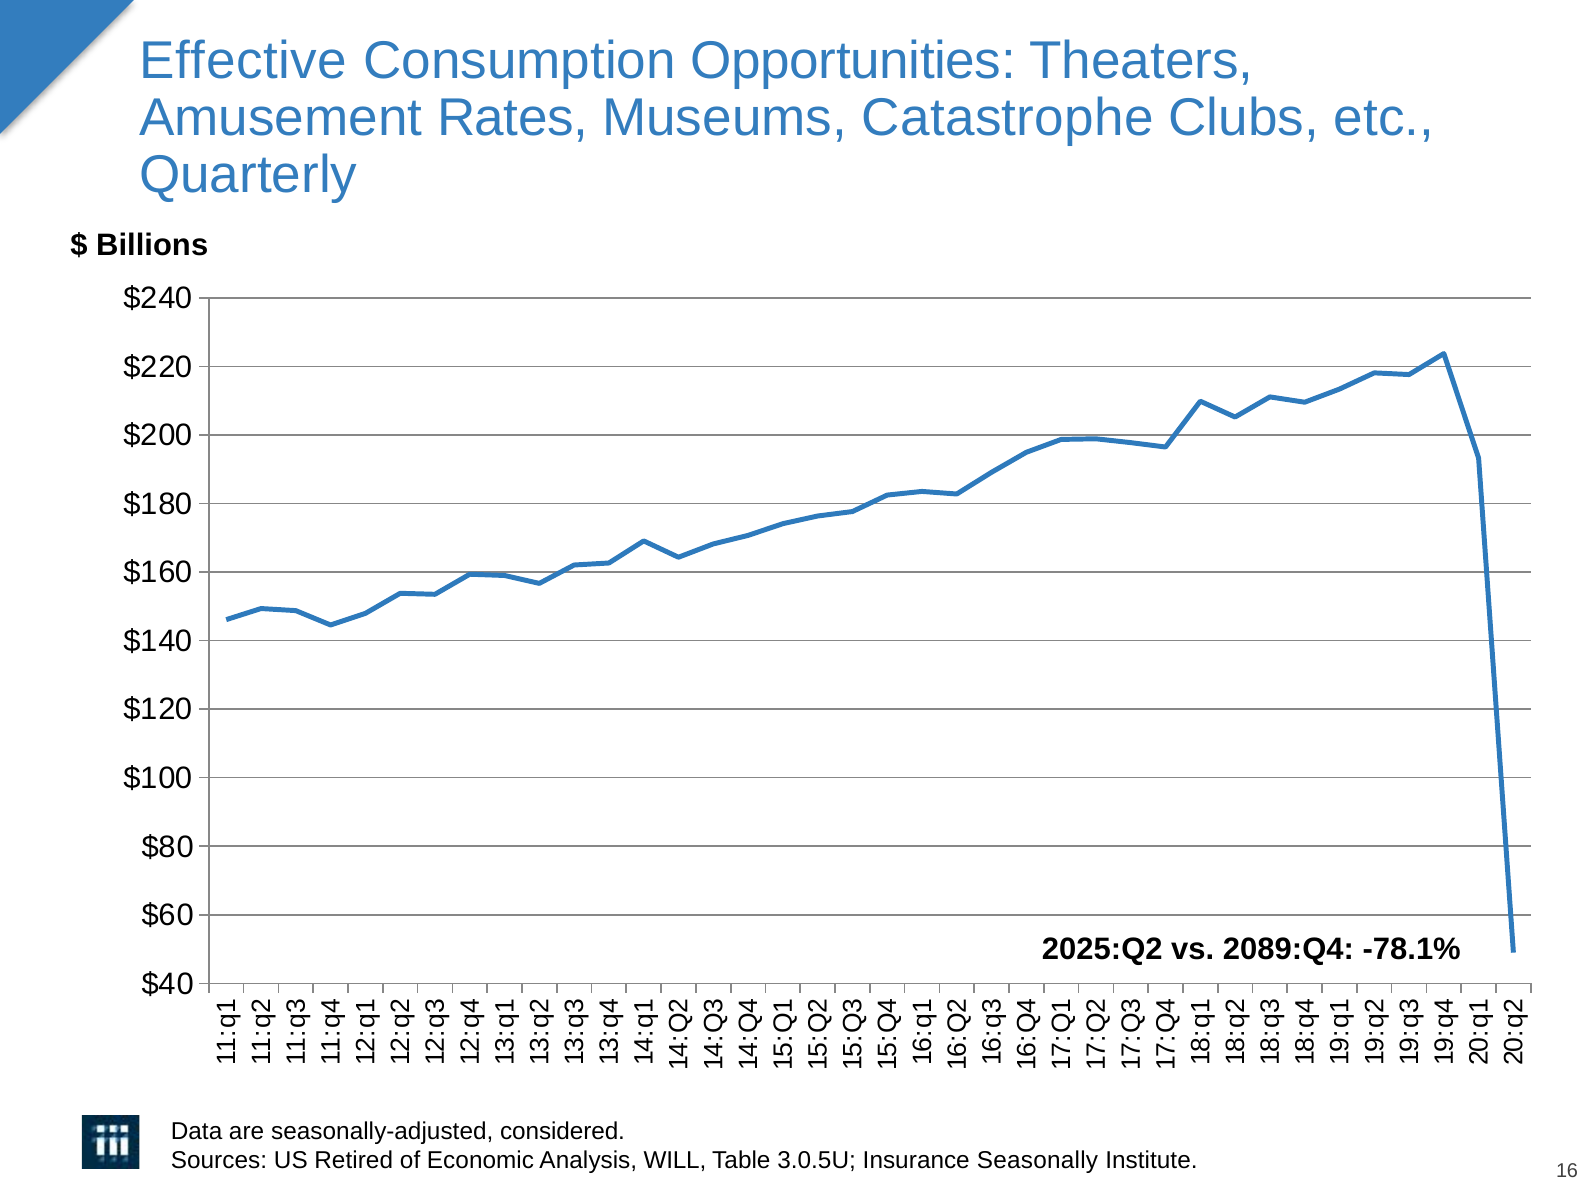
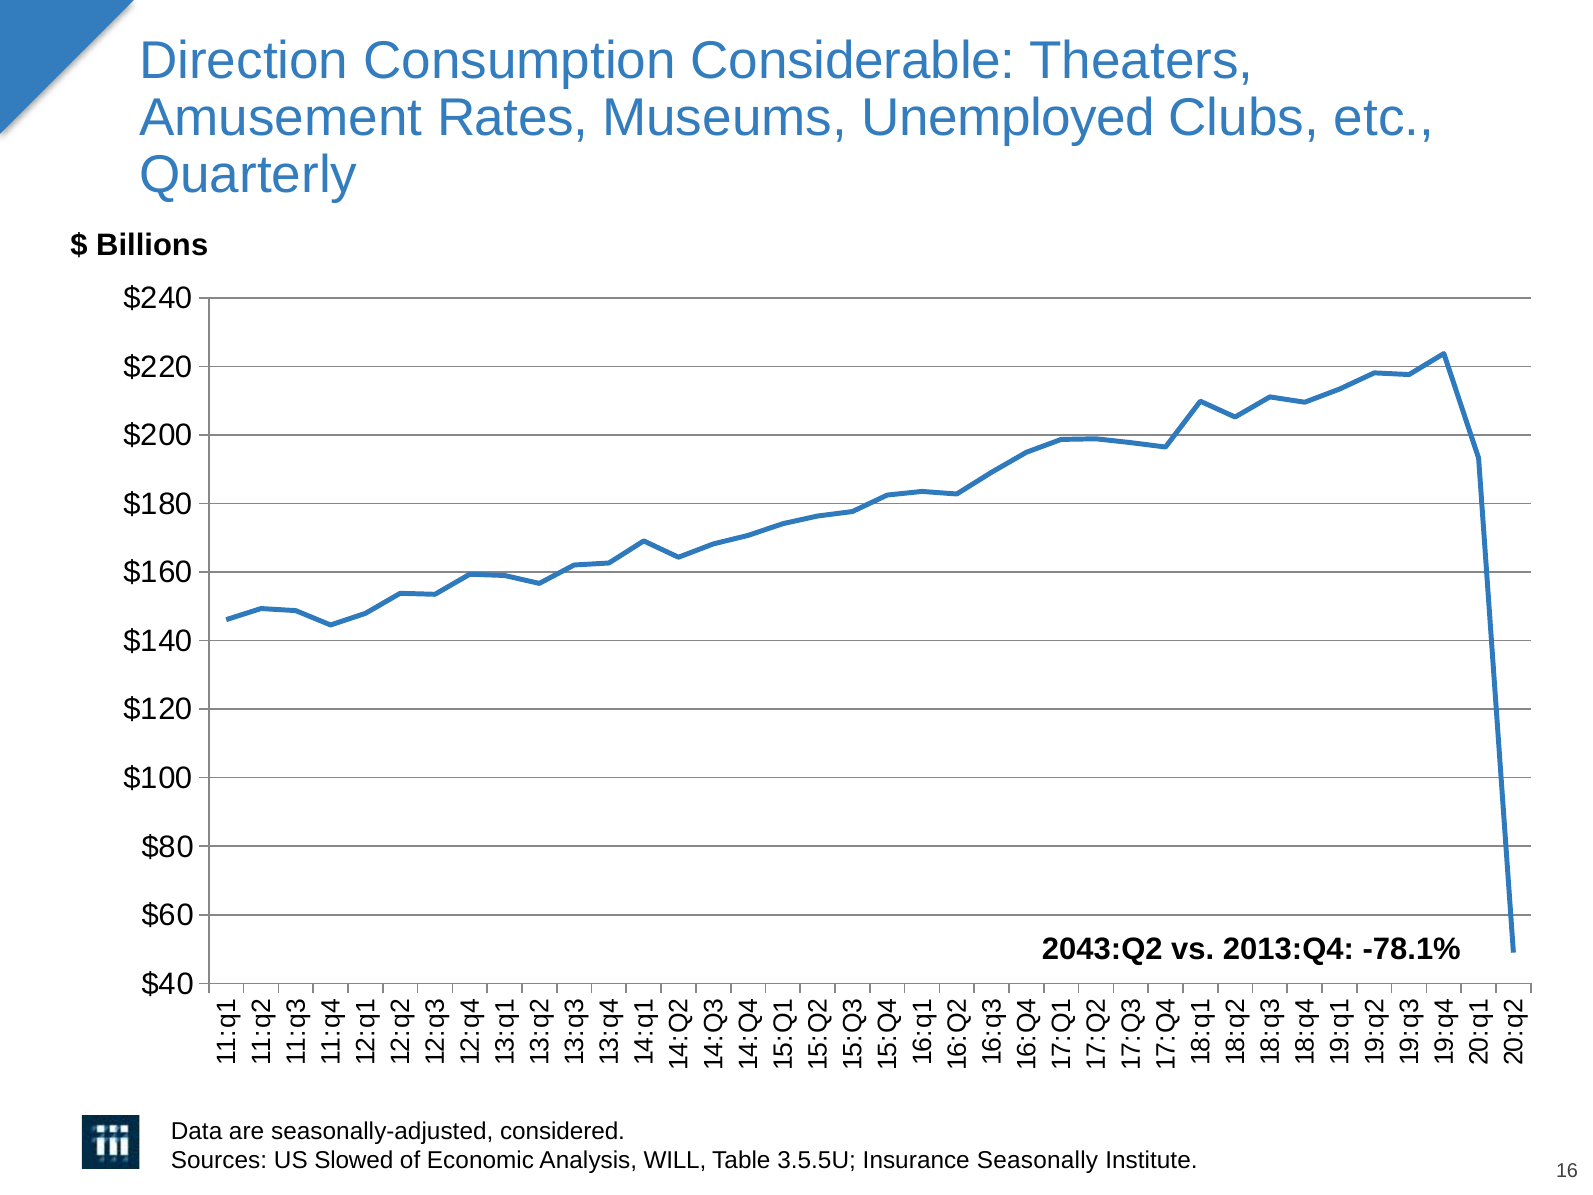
Effective: Effective -> Direction (244, 60)
Opportunities: Opportunities -> Considerable (853, 60)
Catastrophe: Catastrophe -> Unemployed (1008, 118)
2025:Q2: 2025:Q2 -> 2043:Q2 (1102, 949)
2089:Q4: 2089:Q4 -> 2013:Q4 (1288, 949)
Retired: Retired -> Slowed (354, 1160)
3.0.5U: 3.0.5U -> 3.5.5U (817, 1160)
